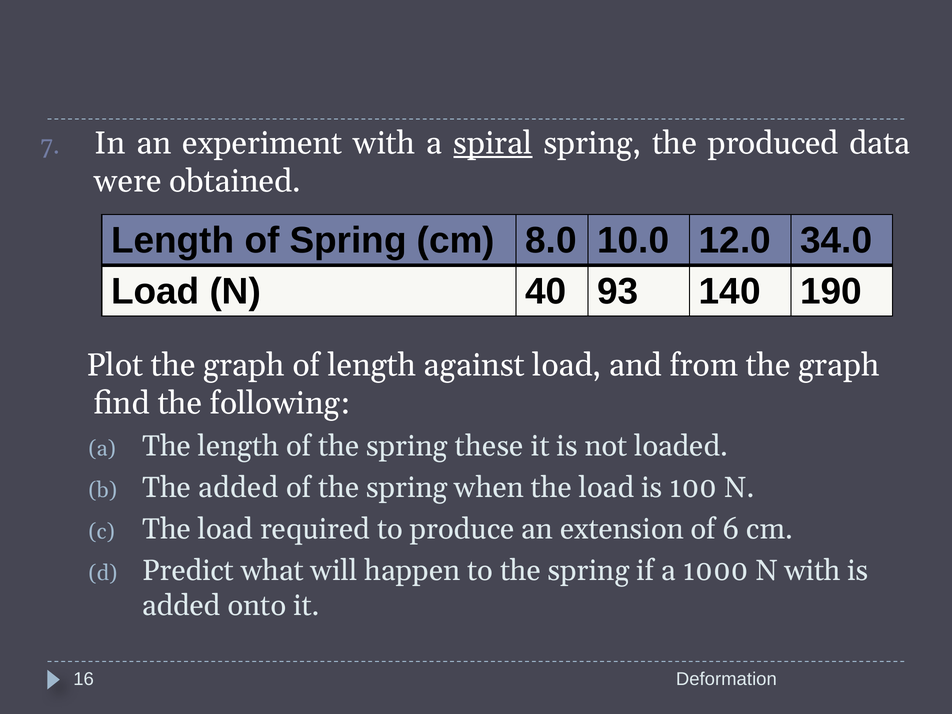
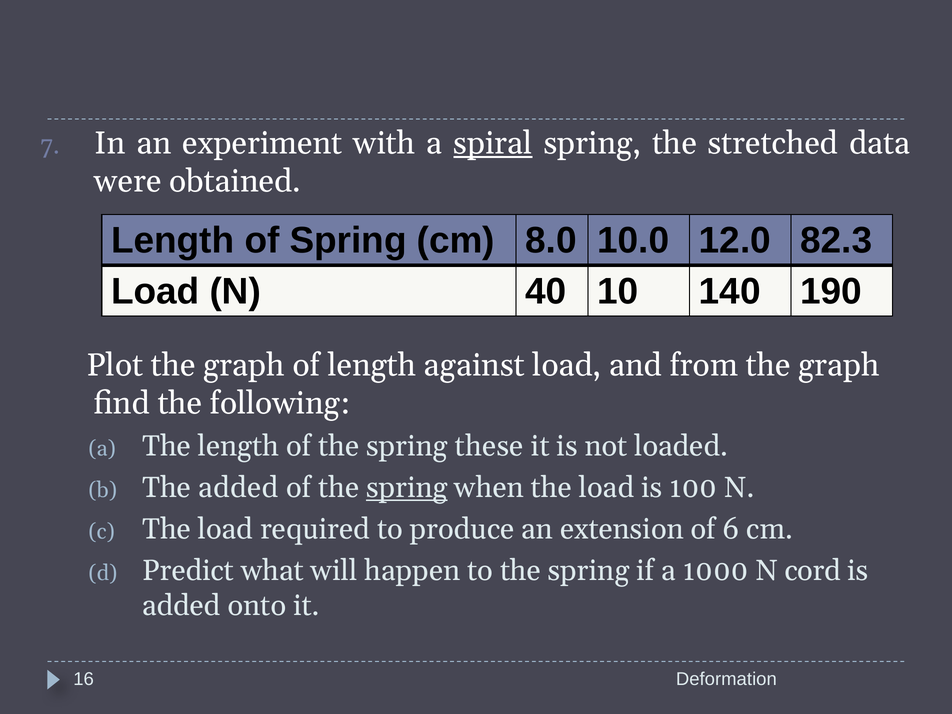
produced: produced -> stretched (773, 143)
34.0: 34.0 -> 82.3 (836, 241)
93: 93 -> 10 (618, 291)
spring underline: none -> present (407, 488)
N with: with -> cord (813, 571)
